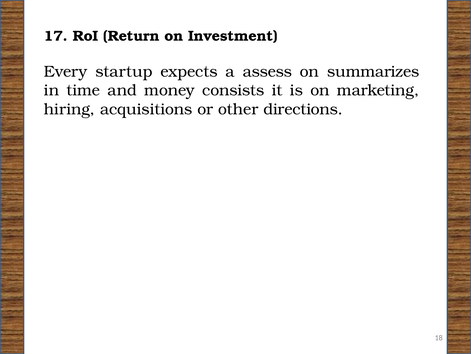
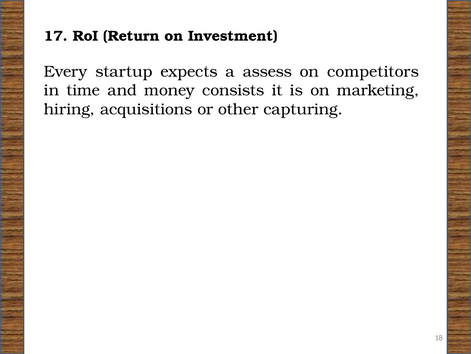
summarizes: summarizes -> competitors (373, 71)
directions: directions -> capturing (303, 109)
